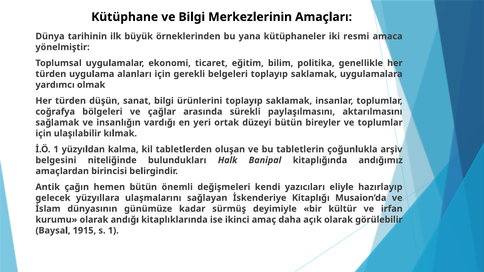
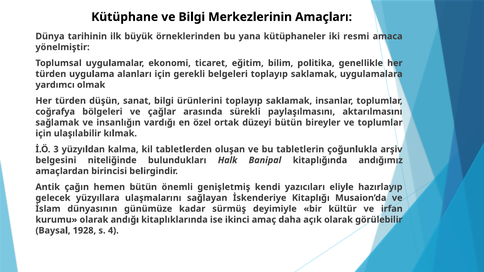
yeri: yeri -> özel (202, 123)
İ.Ö 1: 1 -> 3 (56, 149)
değişmeleri: değişmeleri -> genişletmiş (224, 187)
1915: 1915 -> 1928 (84, 231)
s 1: 1 -> 4 (113, 231)
